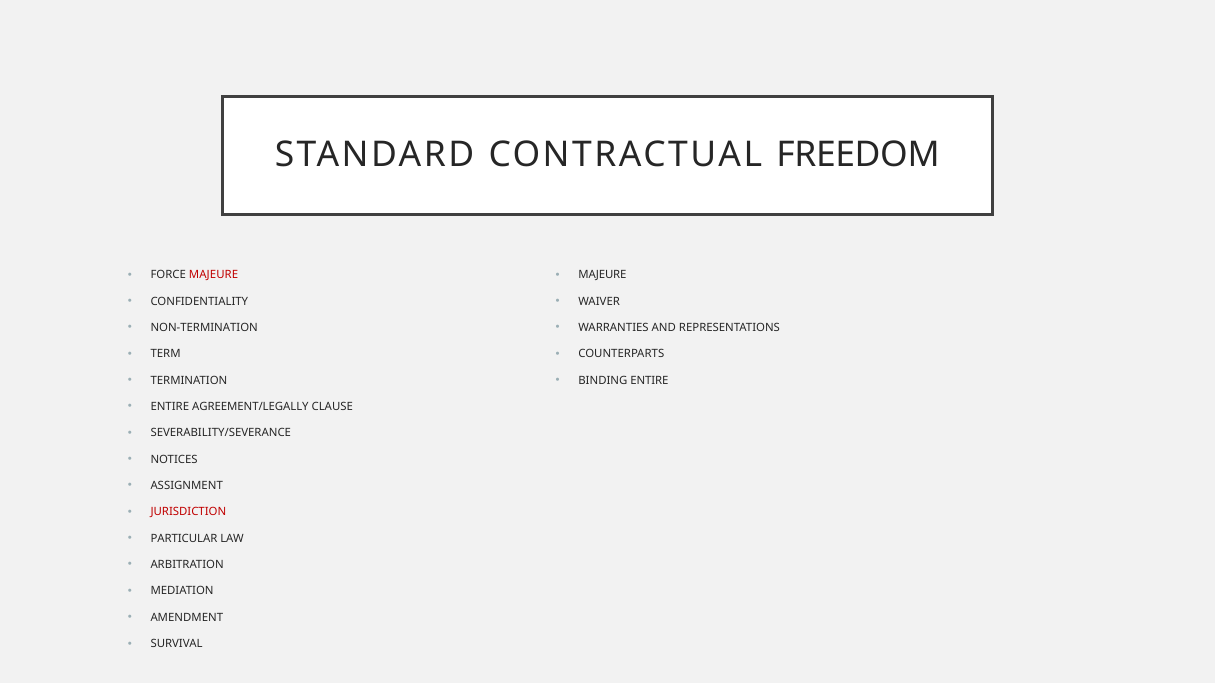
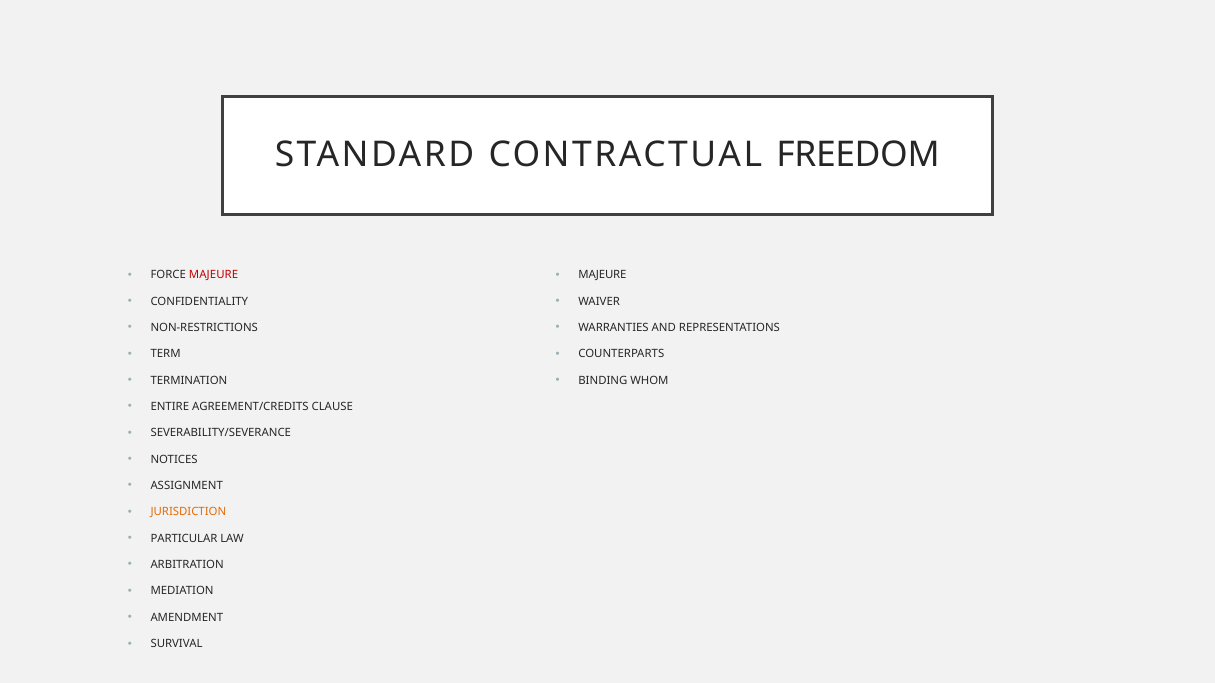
NON-TERMINATION: NON-TERMINATION -> NON-RESTRICTIONS (204, 328)
BINDING ENTIRE: ENTIRE -> WHOM (649, 381)
AGREEMENT/LEGALLY: AGREEMENT/LEGALLY -> AGREEMENT/CREDITS (250, 407)
JURISDICTION colour: red -> orange (188, 512)
